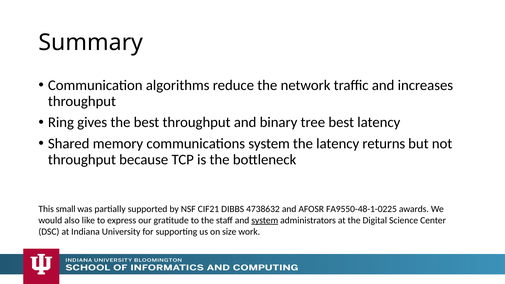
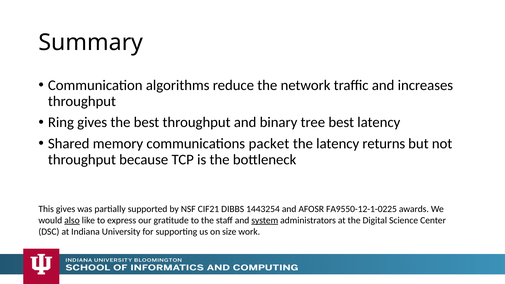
communications system: system -> packet (269, 144)
This small: small -> gives (66, 209)
4738632: 4738632 -> 1443254 (263, 209)
FA9550-48-1-0225: FA9550-48-1-0225 -> FA9550-12-1-0225 (361, 209)
also underline: none -> present (72, 220)
